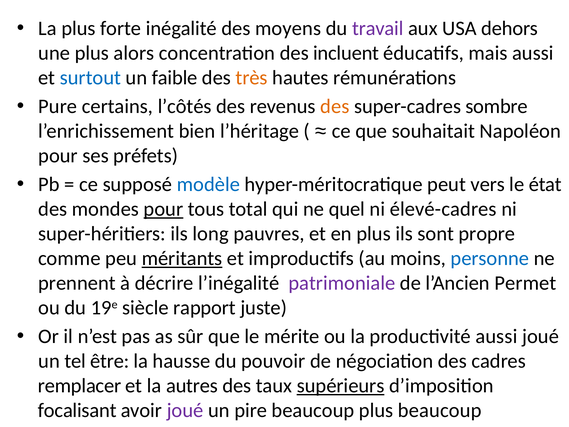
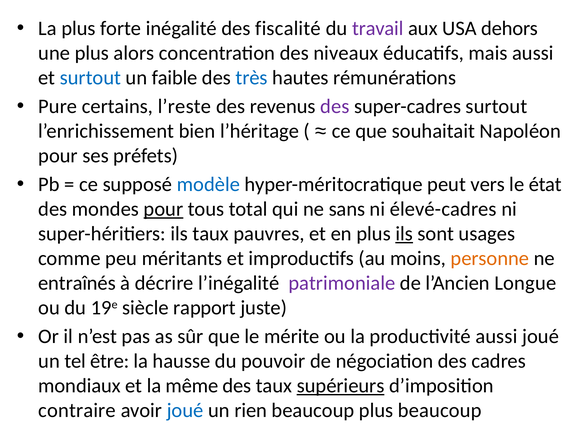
moyens: moyens -> fiscalité (288, 28)
incluent: incluent -> niveaux (346, 53)
très colour: orange -> blue (252, 78)
l’côtés: l’côtés -> l’reste (184, 106)
des colour: orange -> purple (335, 106)
super-cadres sombre: sombre -> surtout (496, 106)
quel: quel -> sans (347, 209)
ils long: long -> taux (211, 234)
ils underline: none -> present (404, 234)
propre: propre -> usages (487, 234)
méritants underline: present -> none (182, 258)
personne colour: blue -> orange (490, 258)
prennent: prennent -> entraînés (77, 283)
Permet: Permet -> Longue (525, 283)
remplacer: remplacer -> mondiaux (79, 386)
autres: autres -> même (192, 386)
focalisant: focalisant -> contraire (77, 410)
joué colour: purple -> blue (185, 410)
pire: pire -> rien (251, 410)
